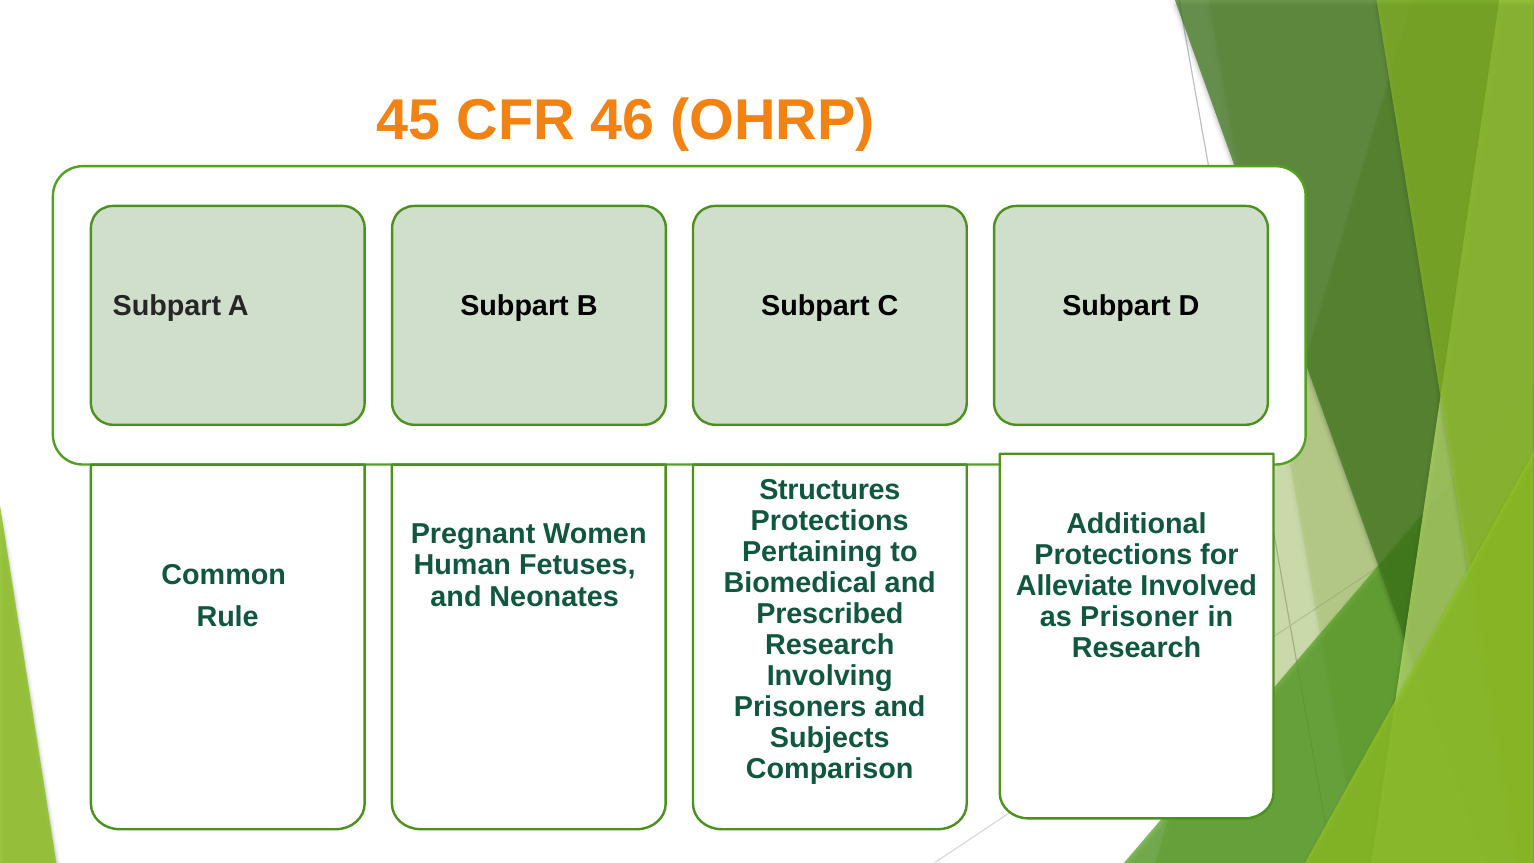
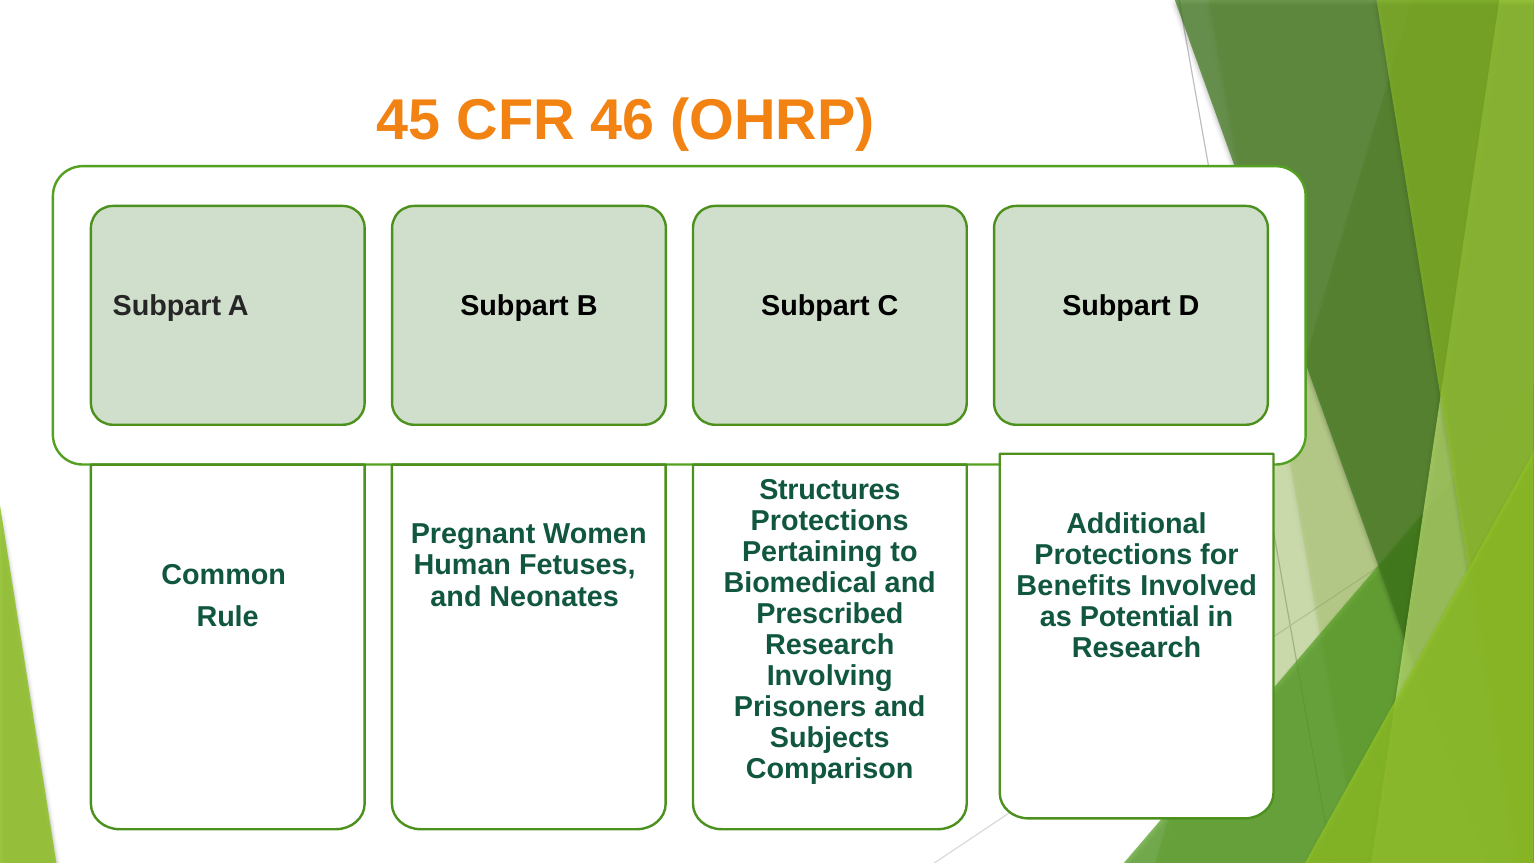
Alleviate: Alleviate -> Benefits (1074, 586)
Prisoner: Prisoner -> Potential (1140, 617)
